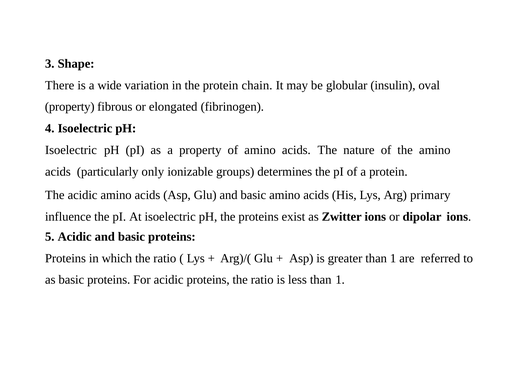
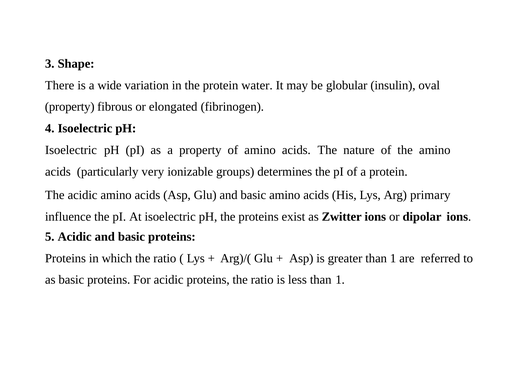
chain: chain -> water (257, 85)
only: only -> very (153, 172)
